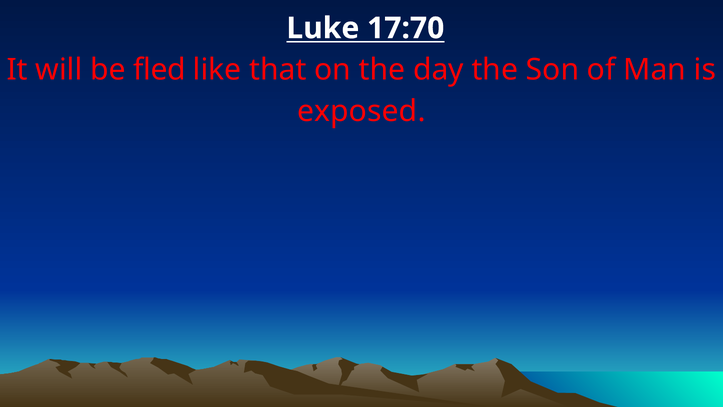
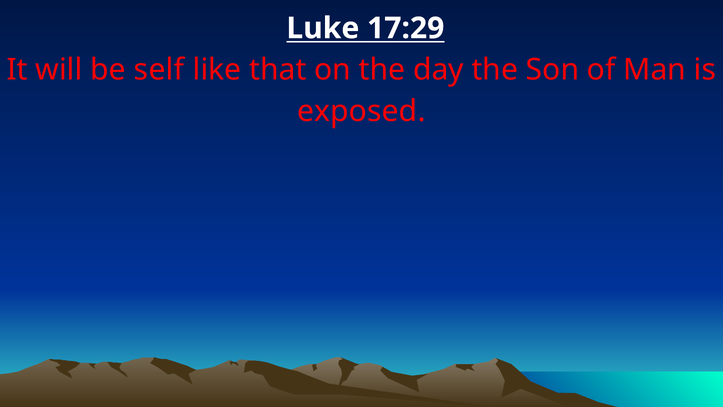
17:70: 17:70 -> 17:29 (406, 28)
fled: fled -> self (159, 70)
